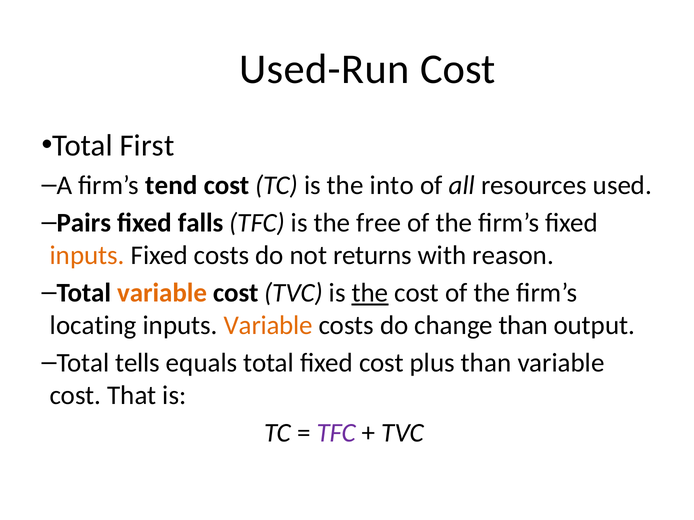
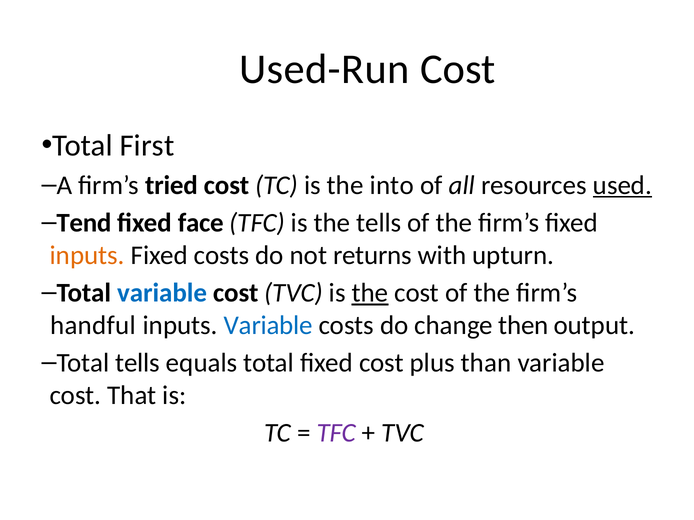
tend: tend -> tried (171, 185)
used underline: none -> present (622, 185)
Pairs: Pairs -> Tend (84, 223)
falls: falls -> face (201, 223)
the free: free -> tells (379, 223)
reason: reason -> upturn (513, 255)
variable colour: orange -> blue (162, 293)
locating: locating -> handful (93, 326)
Variable colour: orange -> blue (268, 326)
change than: than -> then (523, 326)
